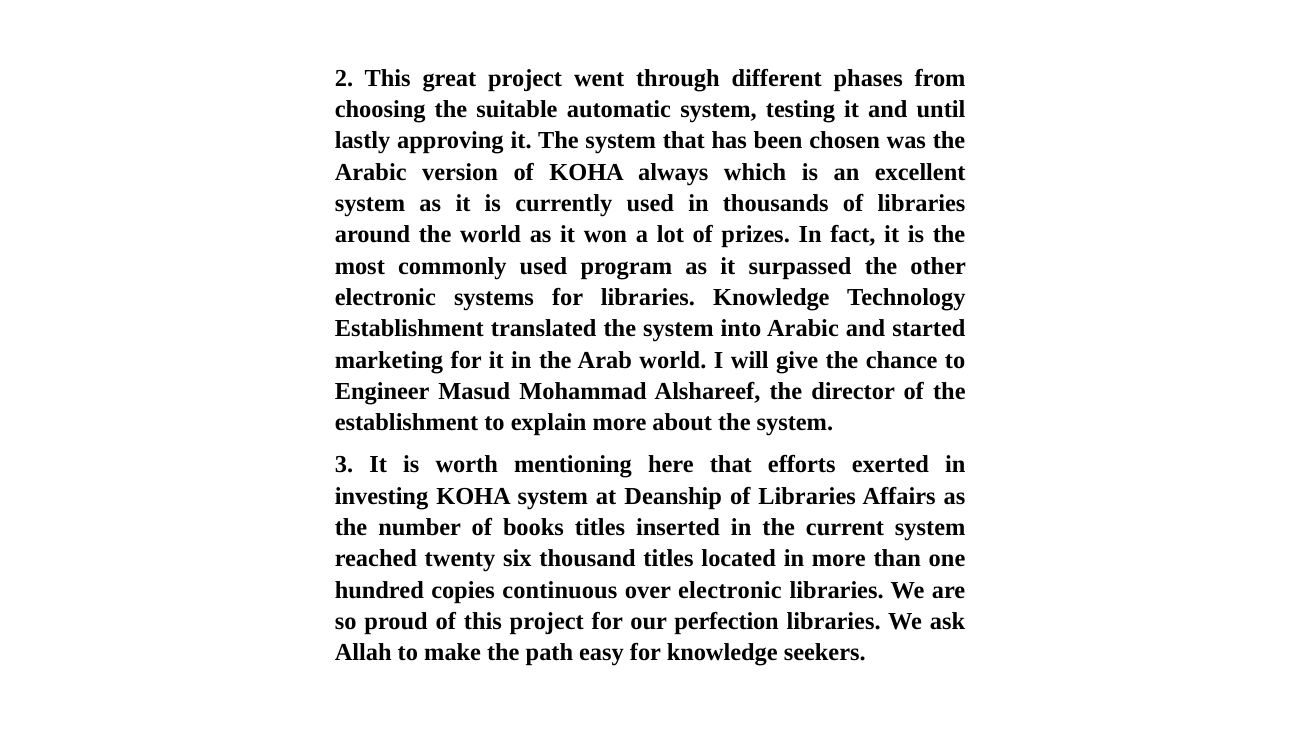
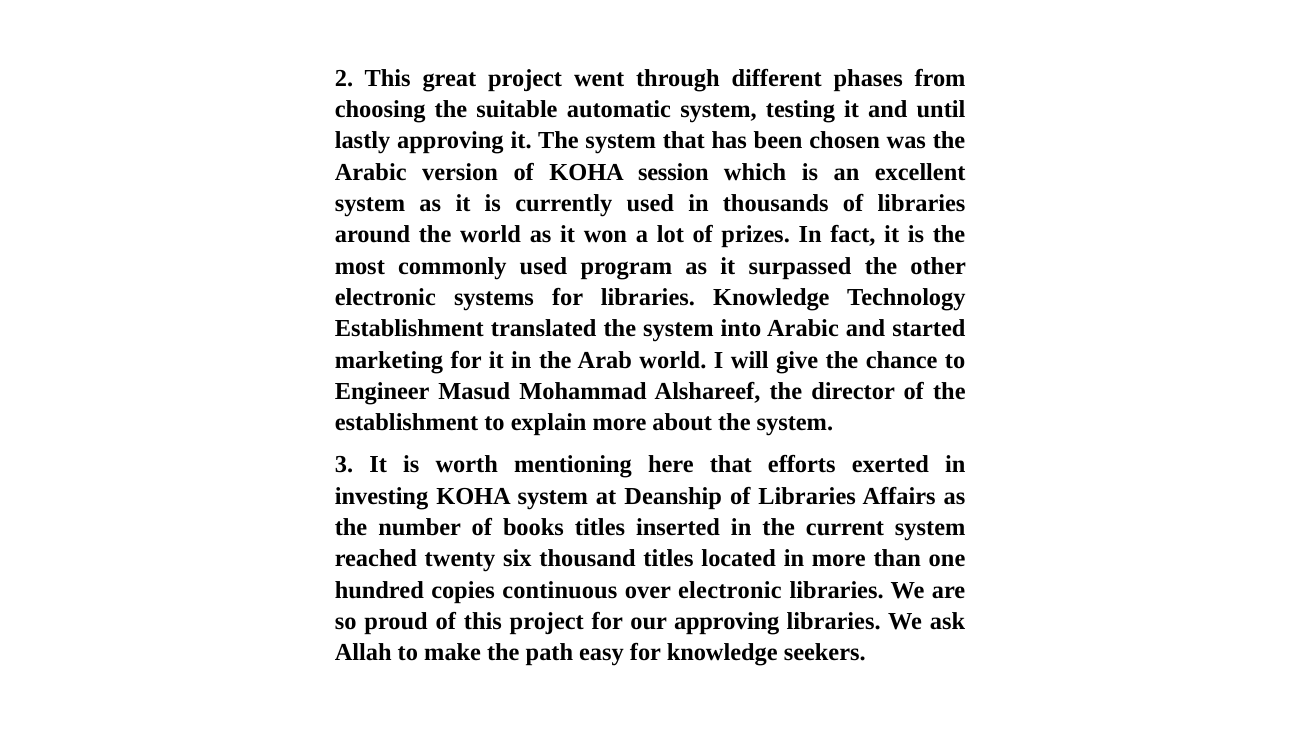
always: always -> session (673, 172)
our perfection: perfection -> approving (727, 621)
